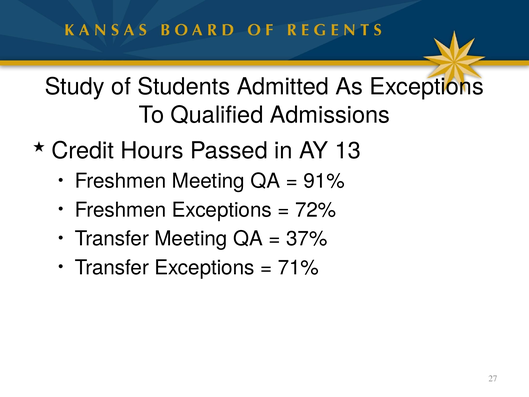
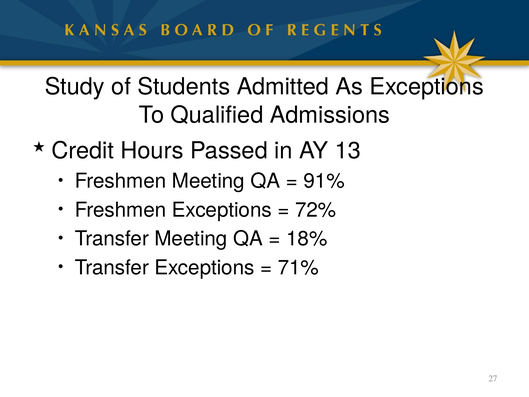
37%: 37% -> 18% (307, 239)
